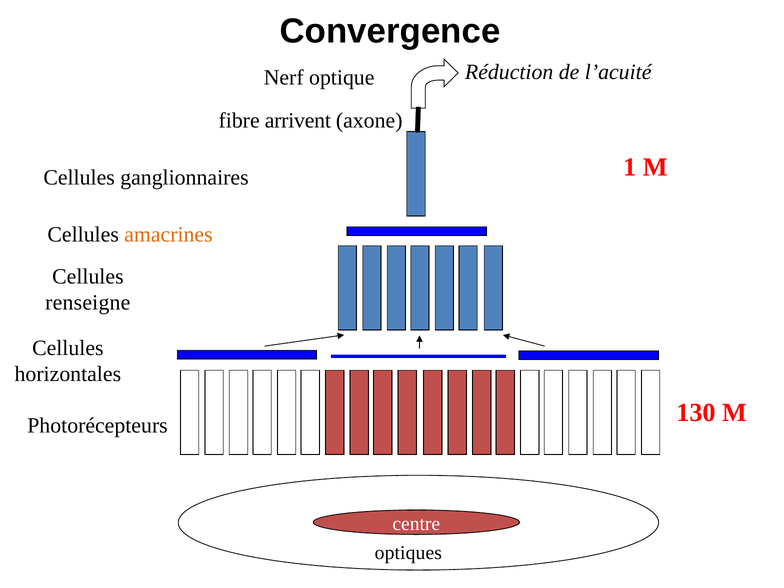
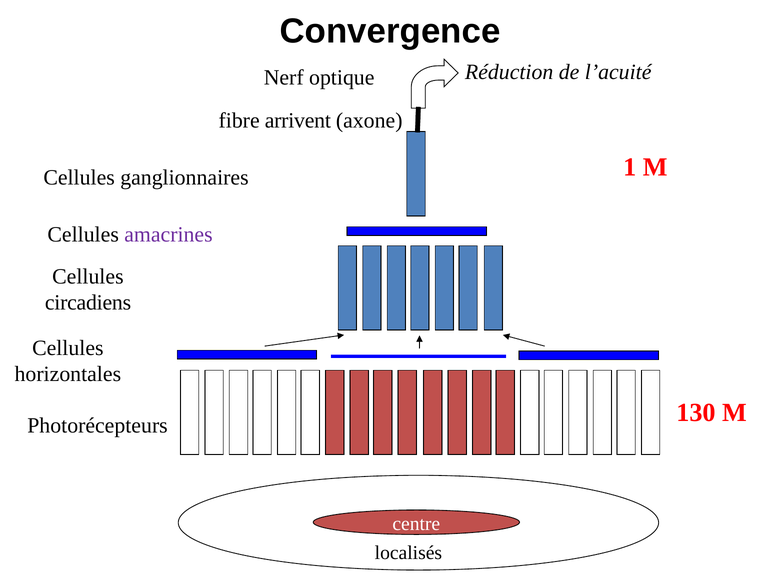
amacrines colour: orange -> purple (168, 235)
renseigne: renseigne -> circadiens (88, 303)
optiques: optiques -> localisés (408, 553)
